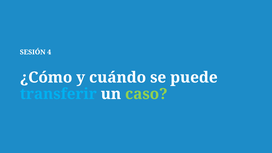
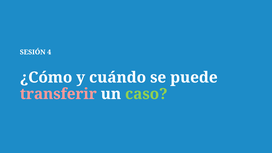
transferir colour: light blue -> pink (58, 94)
